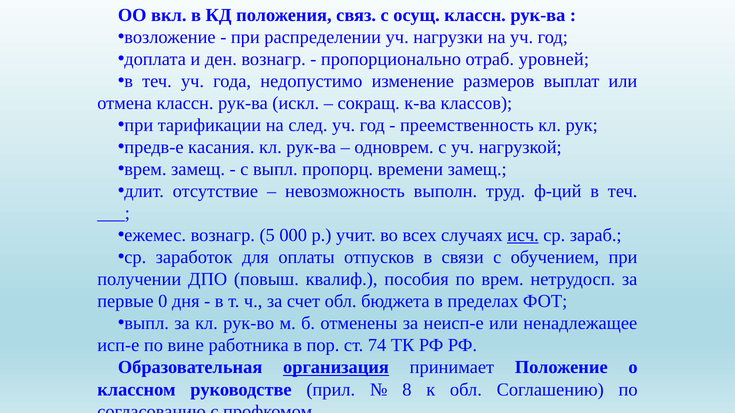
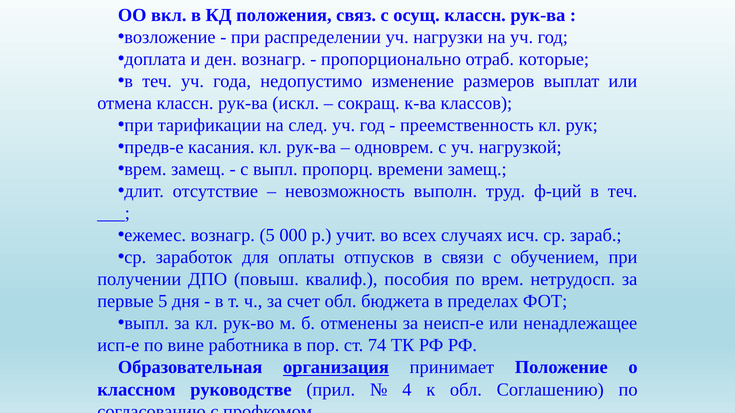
уровней: уровней -> которые (554, 59)
исч underline: present -> none (523, 236)
первые 0: 0 -> 5 (163, 302)
8: 8 -> 4 (407, 390)
